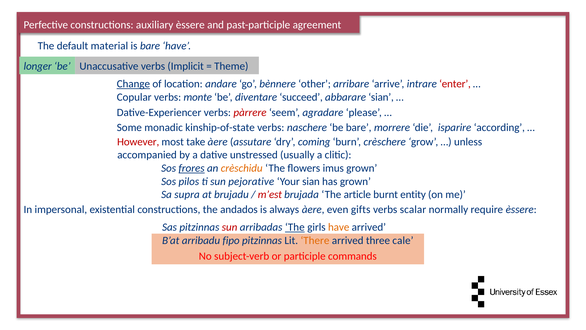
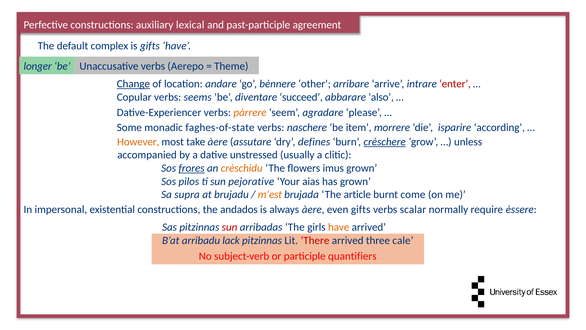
auxiliary èssere: èssere -> lexical (190, 25)
material: material -> complex (109, 46)
is bare: bare -> gifts (150, 46)
Implicit: Implicit -> Aerepo (186, 66)
monte: monte -> seems (198, 97)
abbarare sian: sian -> also (381, 97)
pàrrere colour: red -> orange (250, 112)
kinship-of-state: kinship-of-state -> faghes-of-state (220, 127)
be bare: bare -> item (359, 127)
However colour: red -> orange (138, 142)
coming: coming -> defines (314, 142)
crèschere underline: none -> present (385, 142)
Your sian: sian -> aias (311, 181)
m’est colour: red -> orange (270, 194)
entity: entity -> come (413, 194)
The underline: present -> none (295, 227)
fipo: fipo -> lack (231, 240)
There colour: orange -> red (315, 240)
commands: commands -> quantifiers (352, 256)
